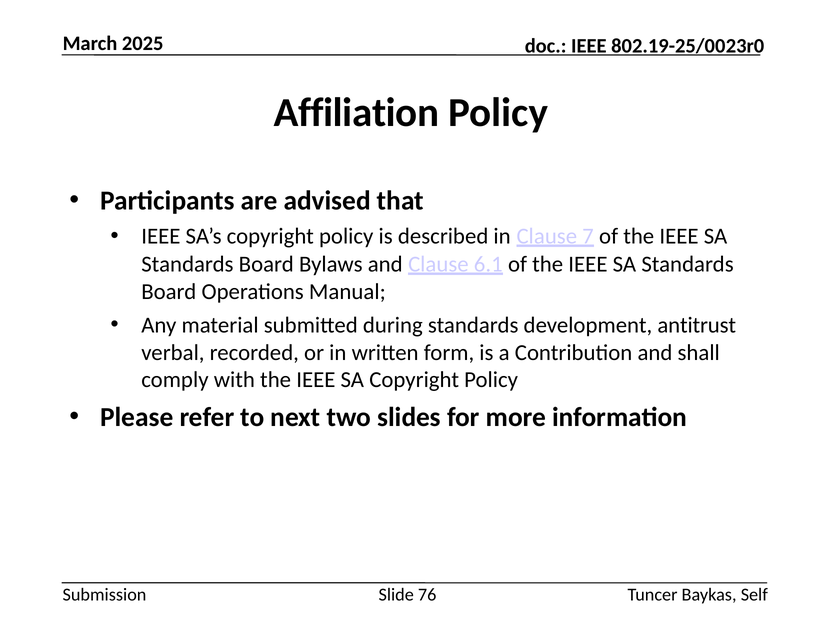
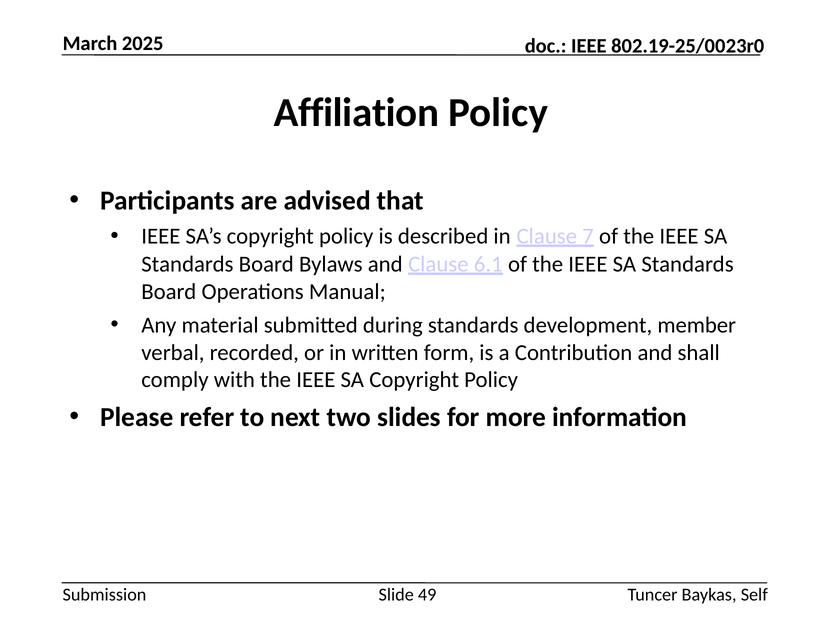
antitrust: antitrust -> member (697, 325)
76: 76 -> 49 (427, 594)
